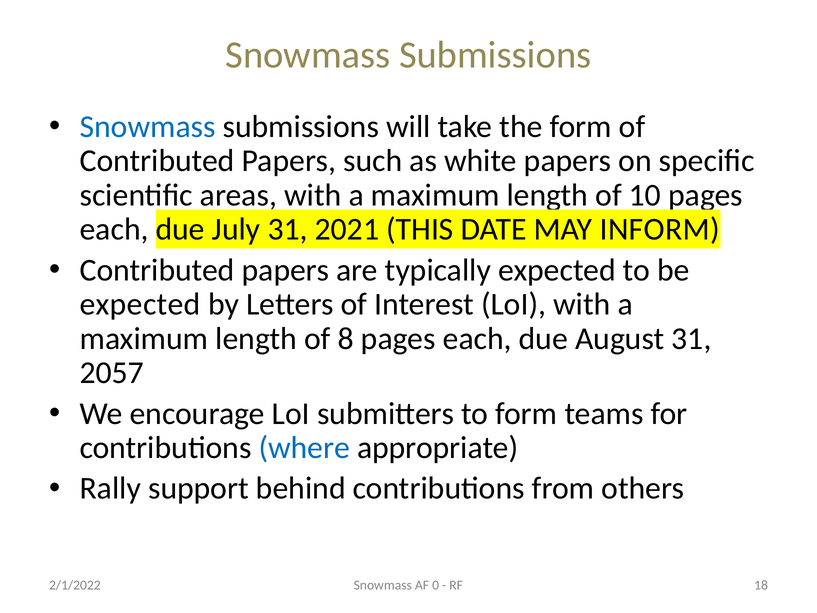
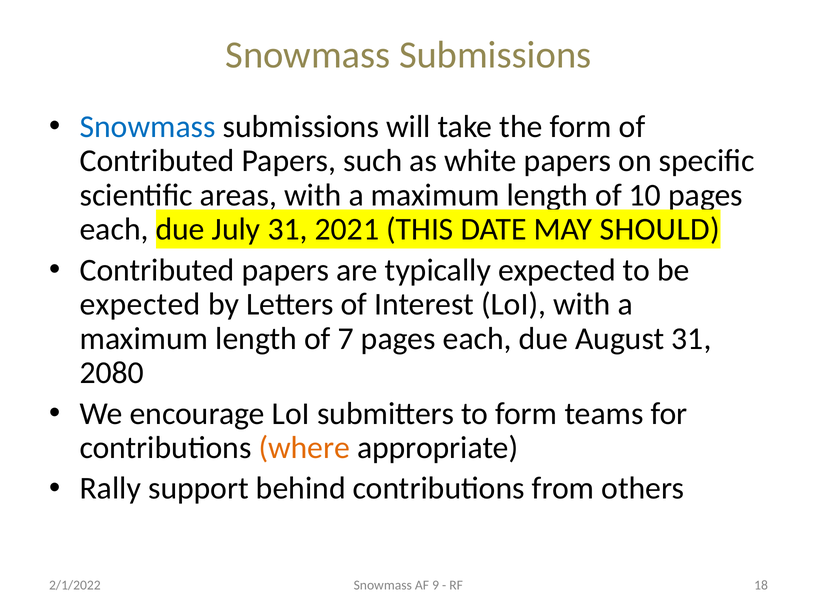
INFORM: INFORM -> SHOULD (660, 229)
8: 8 -> 7 (346, 339)
2057: 2057 -> 2080 (112, 373)
where colour: blue -> orange (304, 448)
0: 0 -> 9 (436, 585)
